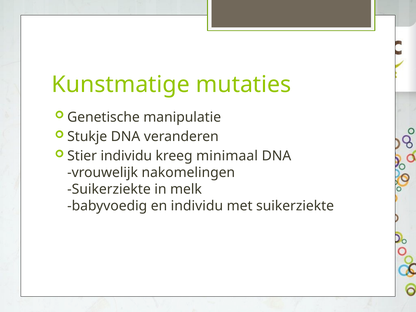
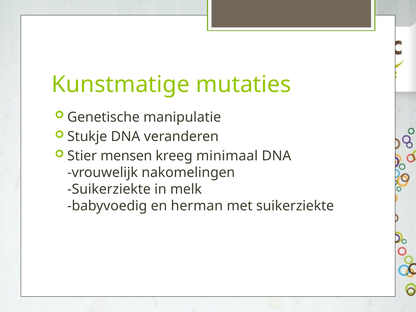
Stier individu: individu -> mensen (126, 156)
en individu: individu -> herman (197, 206)
